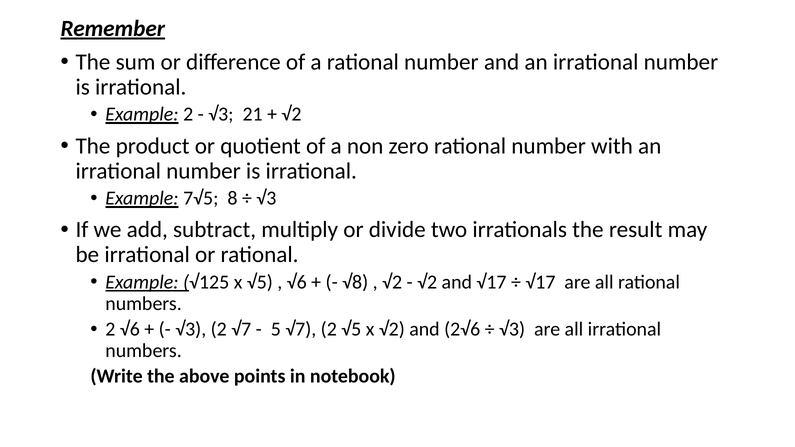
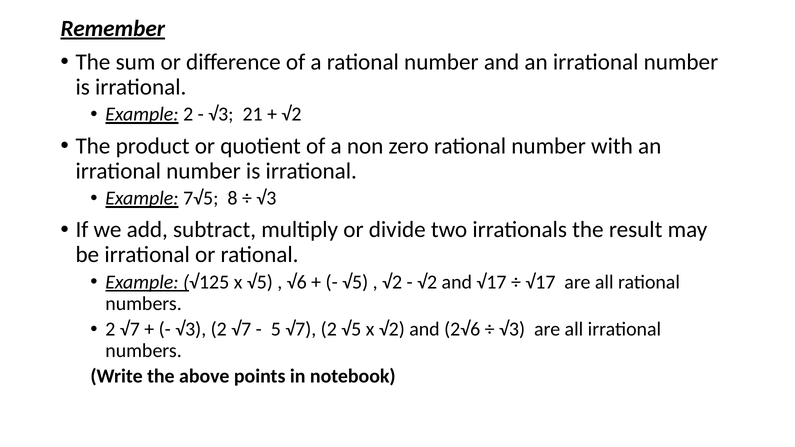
√8: √8 -> √5 (355, 282)
√6: √6 -> √7 (130, 329)
